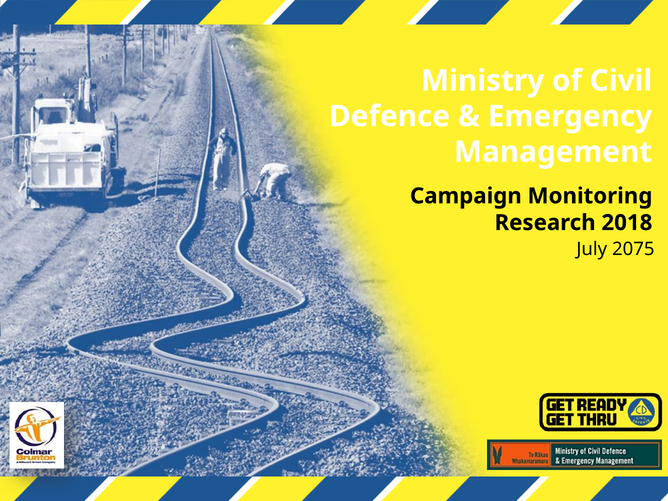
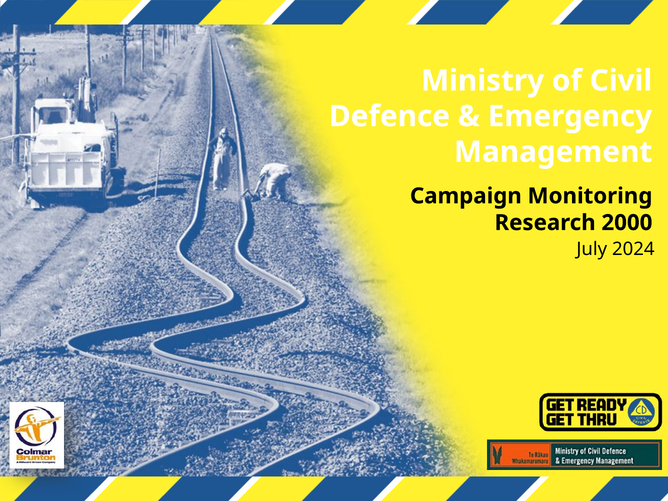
2018: 2018 -> 2000 (627, 223)
2075: 2075 -> 2024 (633, 249)
